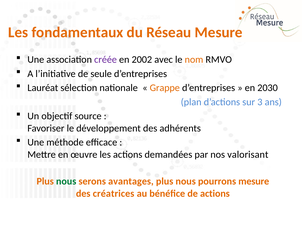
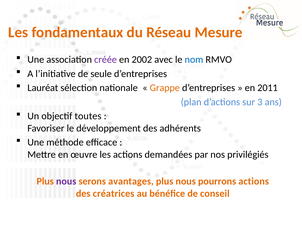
nom colour: orange -> blue (194, 59)
2030: 2030 -> 2011 (268, 88)
source: source -> toutes (88, 116)
valorisant: valorisant -> privilégiés (248, 154)
nous colour: green -> purple (66, 181)
pourrons mesure: mesure -> actions (254, 181)
de actions: actions -> conseil (215, 193)
